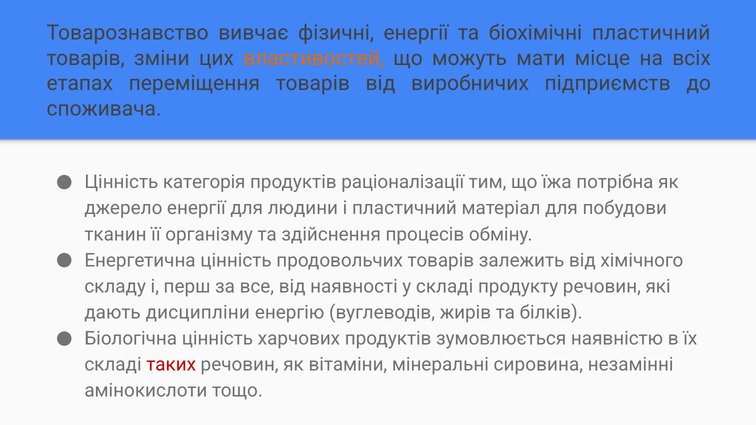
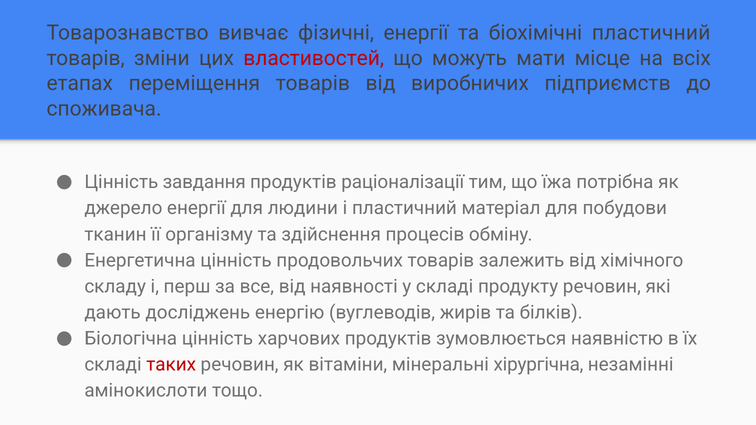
властивостей colour: orange -> red (314, 58)
категорія: категорія -> завдання (204, 182)
дисципліни: дисципліни -> досліджень (198, 313)
сировина: сировина -> хірургічна (538, 365)
